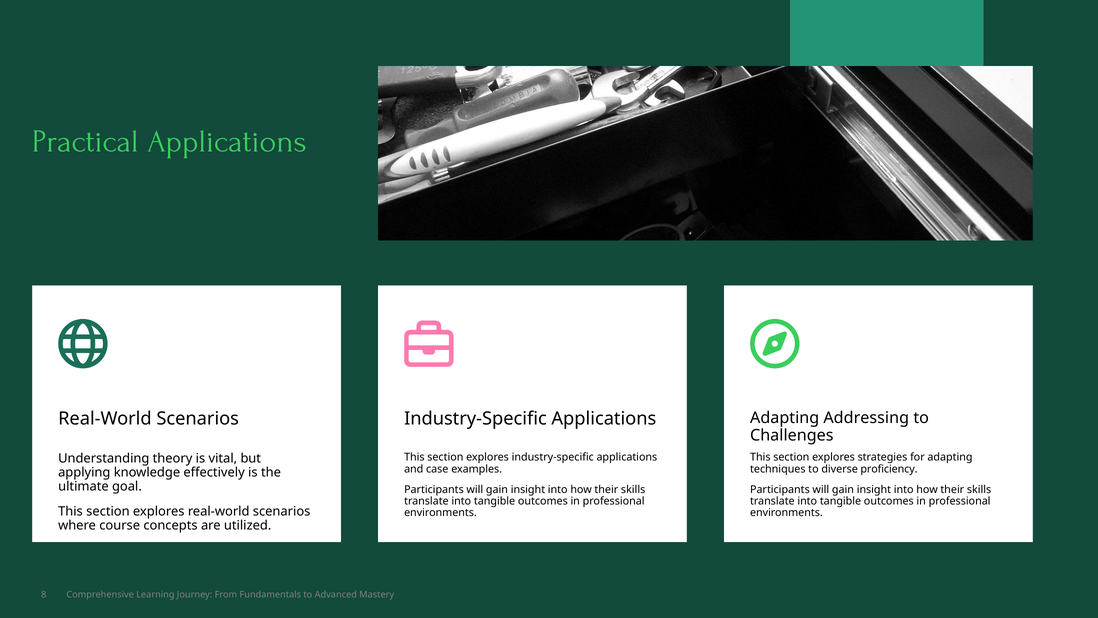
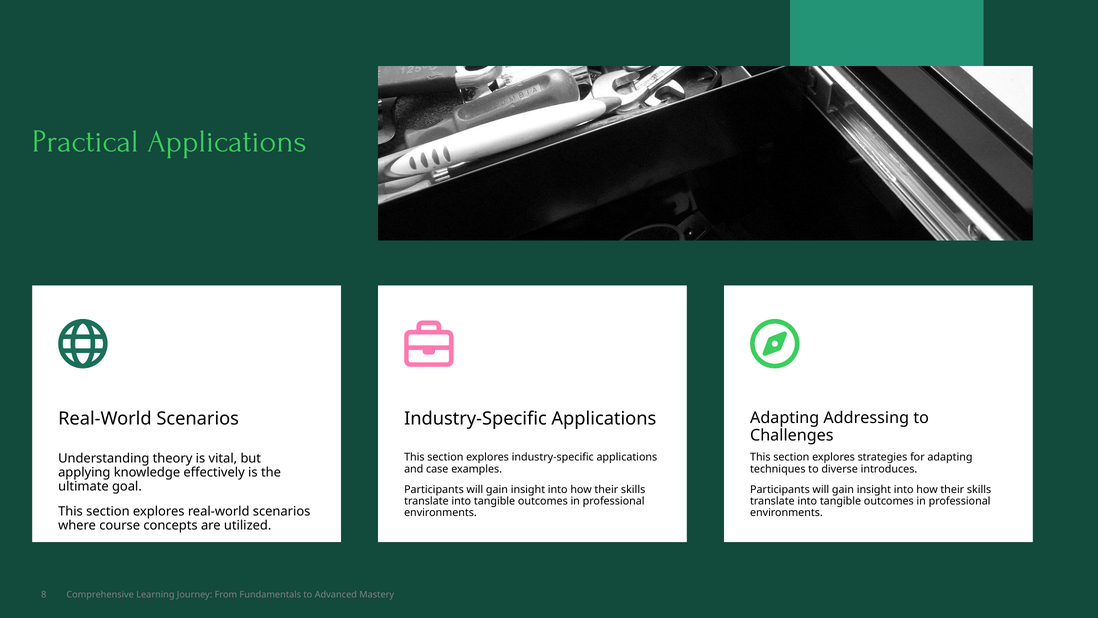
proficiency: proficiency -> introduces (889, 469)
